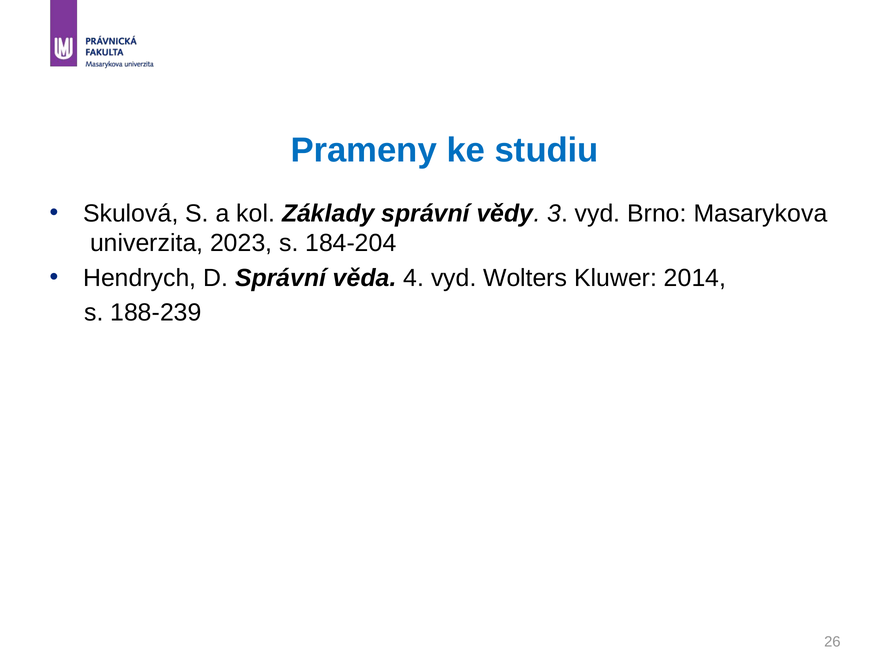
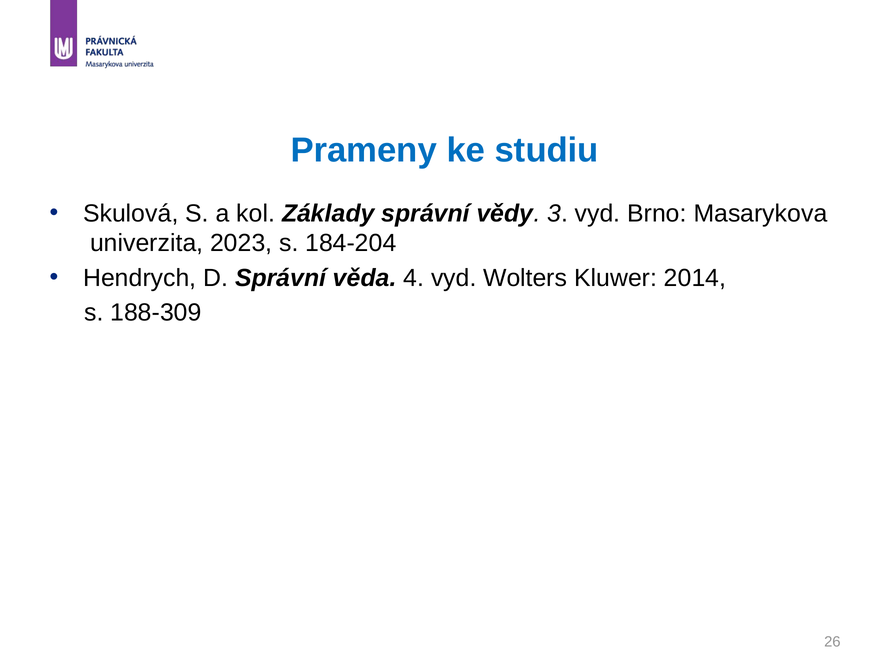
188-239: 188-239 -> 188-309 (156, 313)
